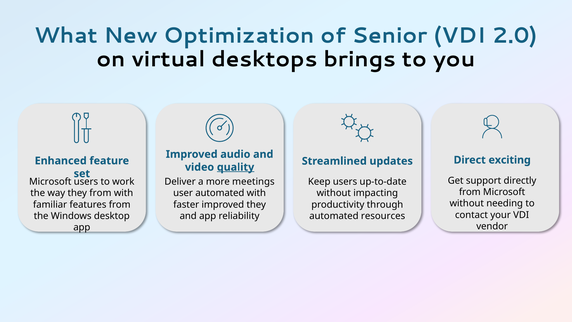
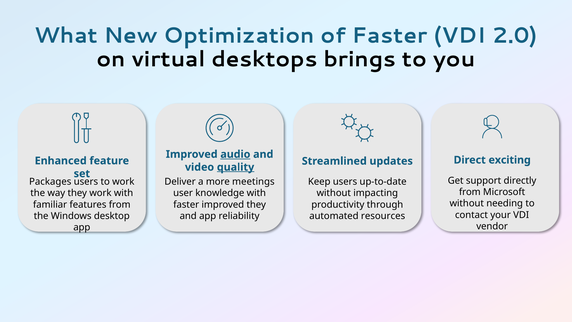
of Senior: Senior -> Faster (390, 35)
audio underline: none -> present (235, 154)
Microsoft: Microsoft -> Packages (50, 182)
they from: from -> work (100, 193)
user automated: automated -> knowledge (220, 193)
